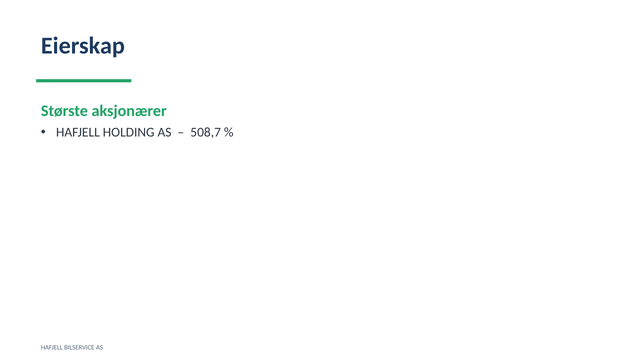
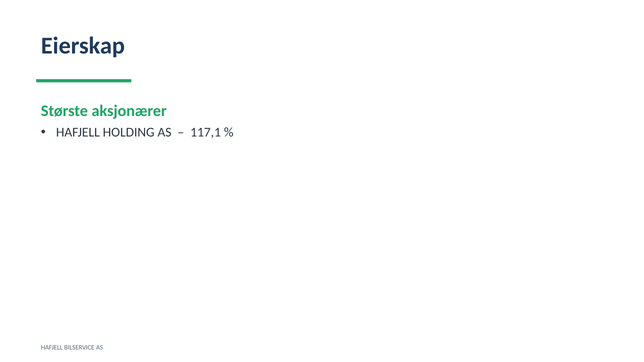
508,7: 508,7 -> 117,1 (206, 132)
